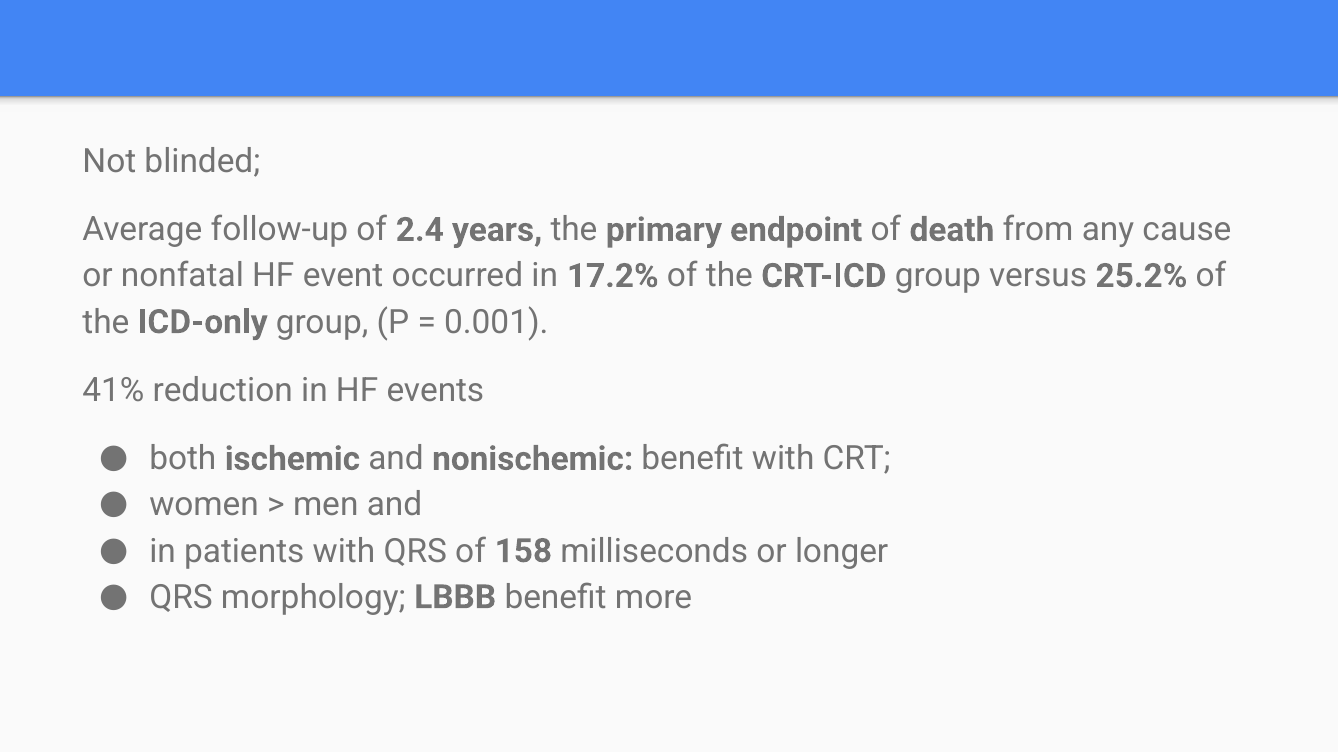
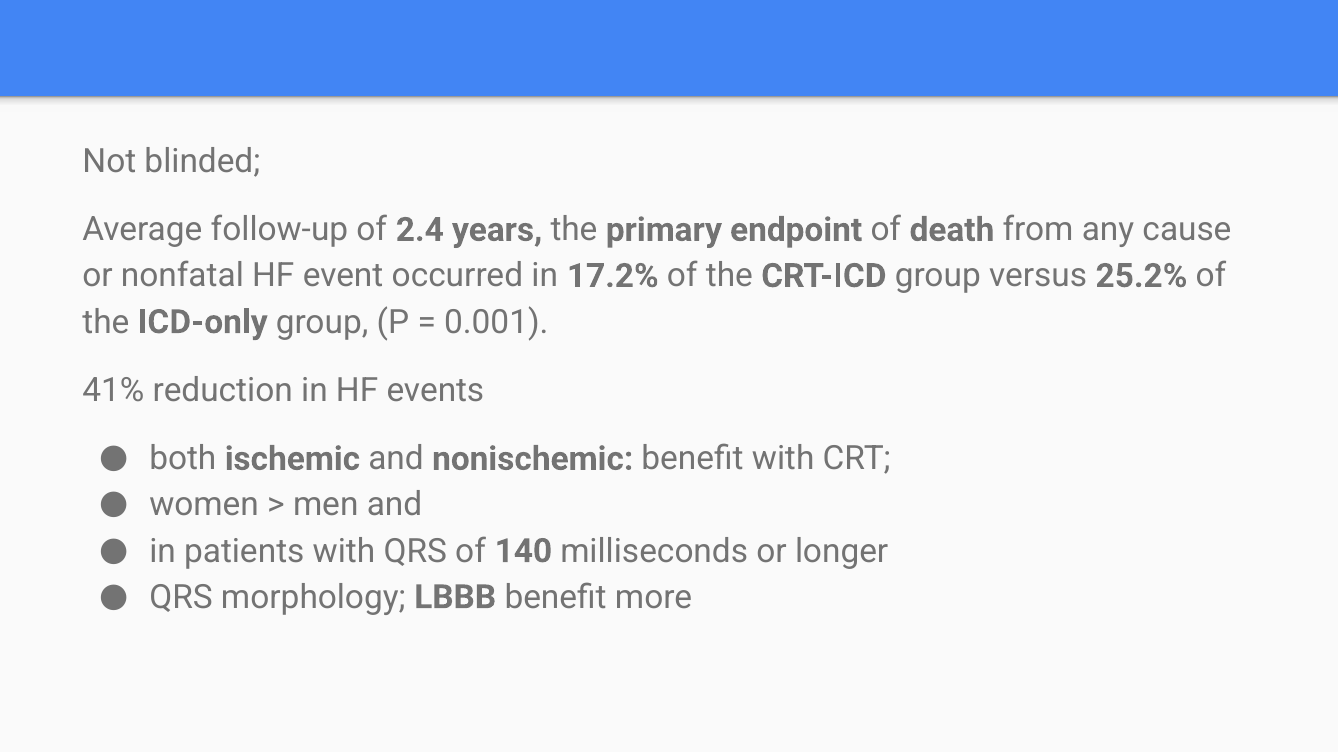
158: 158 -> 140 (523, 552)
